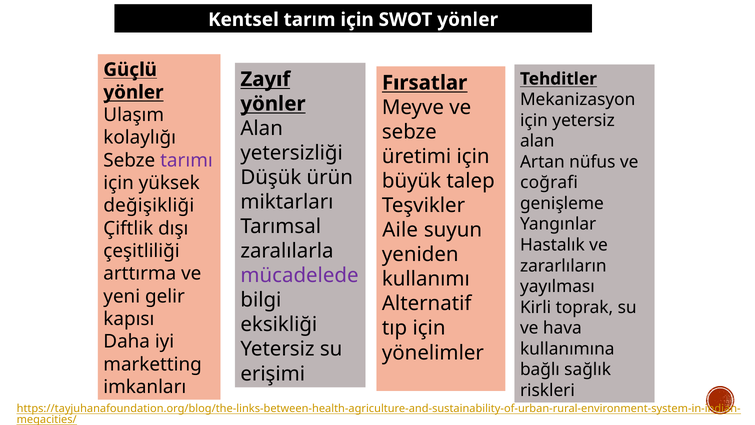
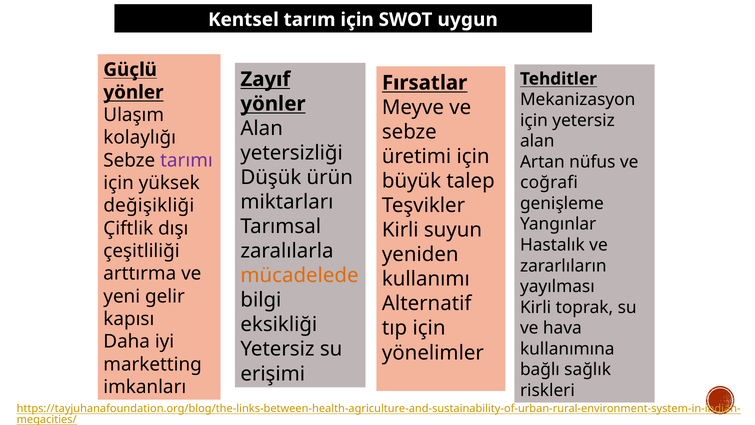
SWOT yönler: yönler -> uygun (468, 20)
Aile: Aile -> Kirli (400, 230)
mücadelede colour: purple -> orange (299, 275)
